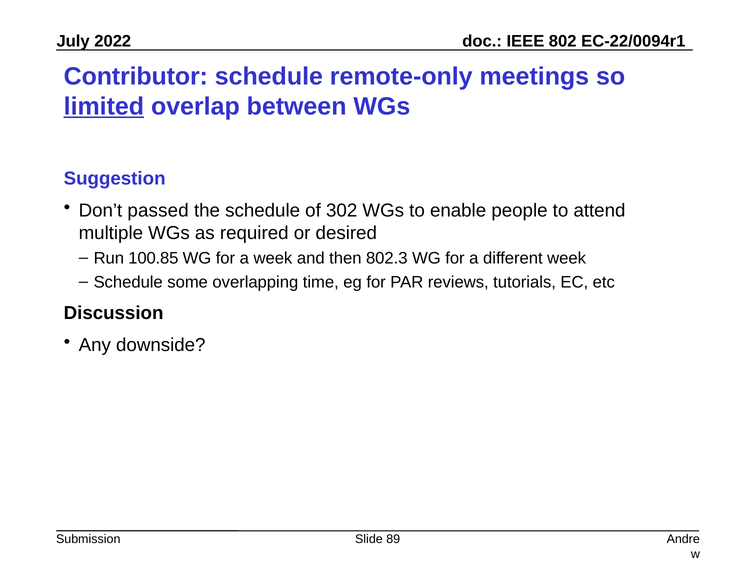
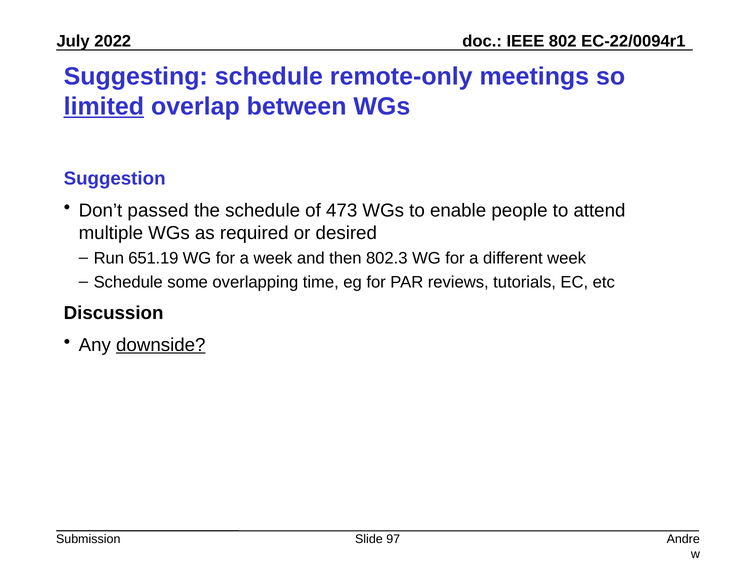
Contributor: Contributor -> Suggesting (136, 77)
302: 302 -> 473 (342, 210)
100.85: 100.85 -> 651.19 (153, 258)
downside underline: none -> present (161, 345)
89: 89 -> 97 (393, 539)
